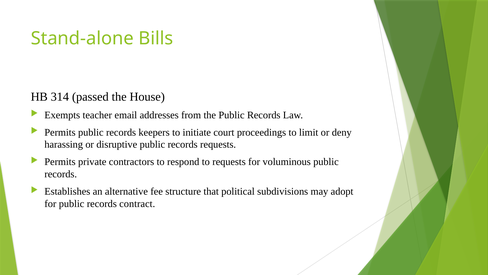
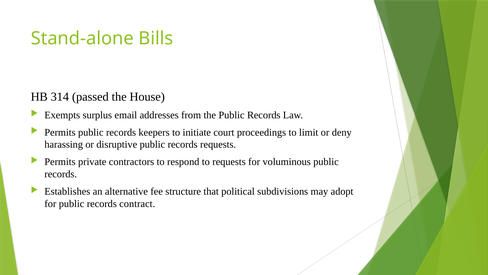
teacher: teacher -> surplus (97, 115)
